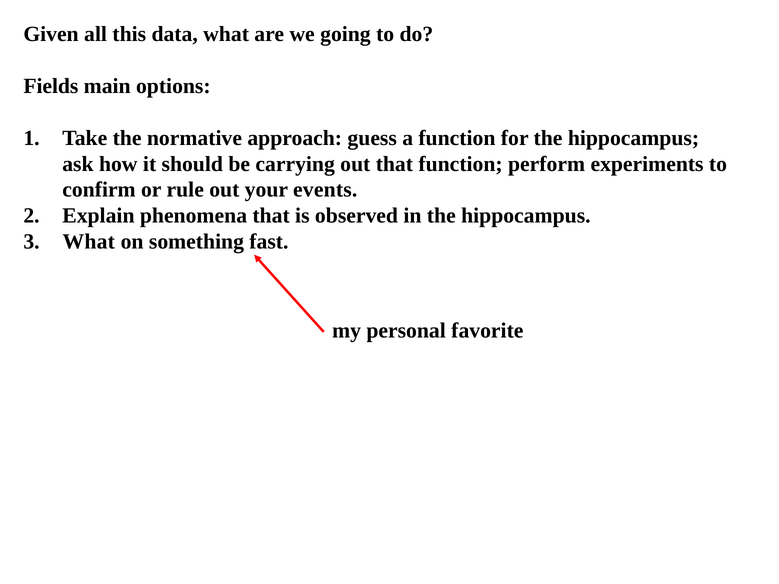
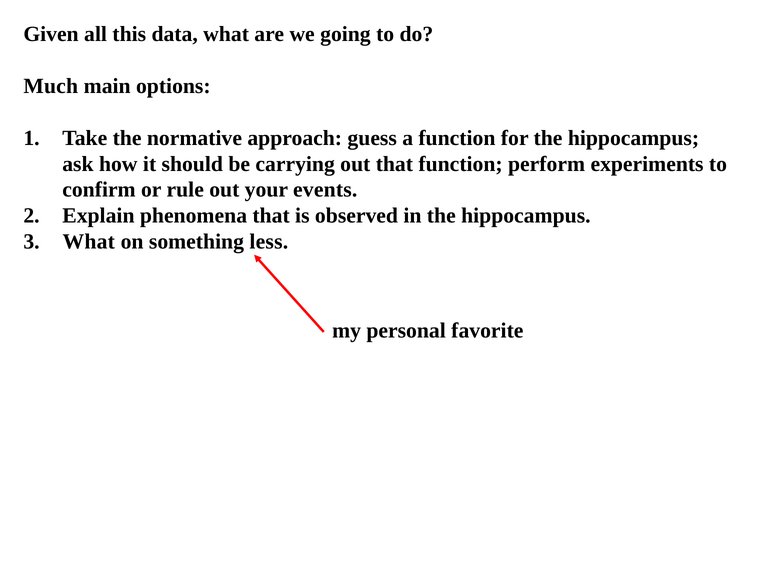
Fields: Fields -> Much (51, 86)
fast: fast -> less (269, 242)
